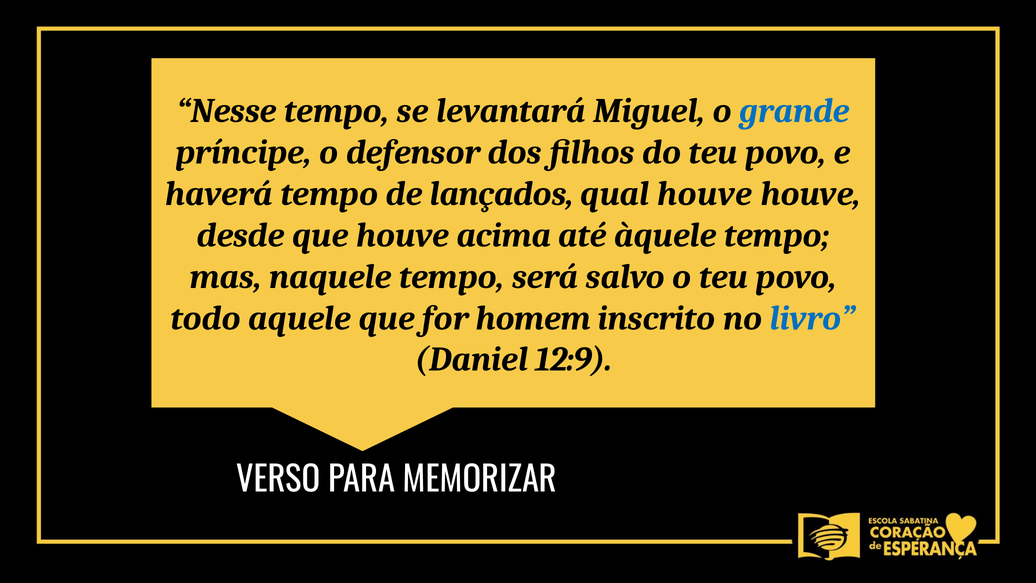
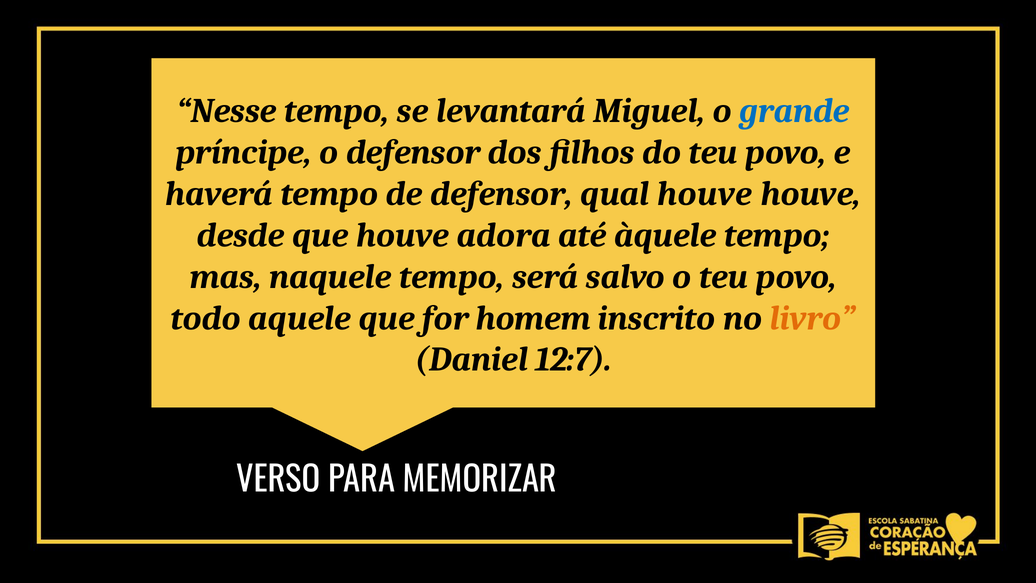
de lançados: lançados -> defensor (501, 194)
acima: acima -> adora (504, 235)
livro colour: blue -> orange (813, 318)
12:9: 12:9 -> 12:7 (574, 359)
